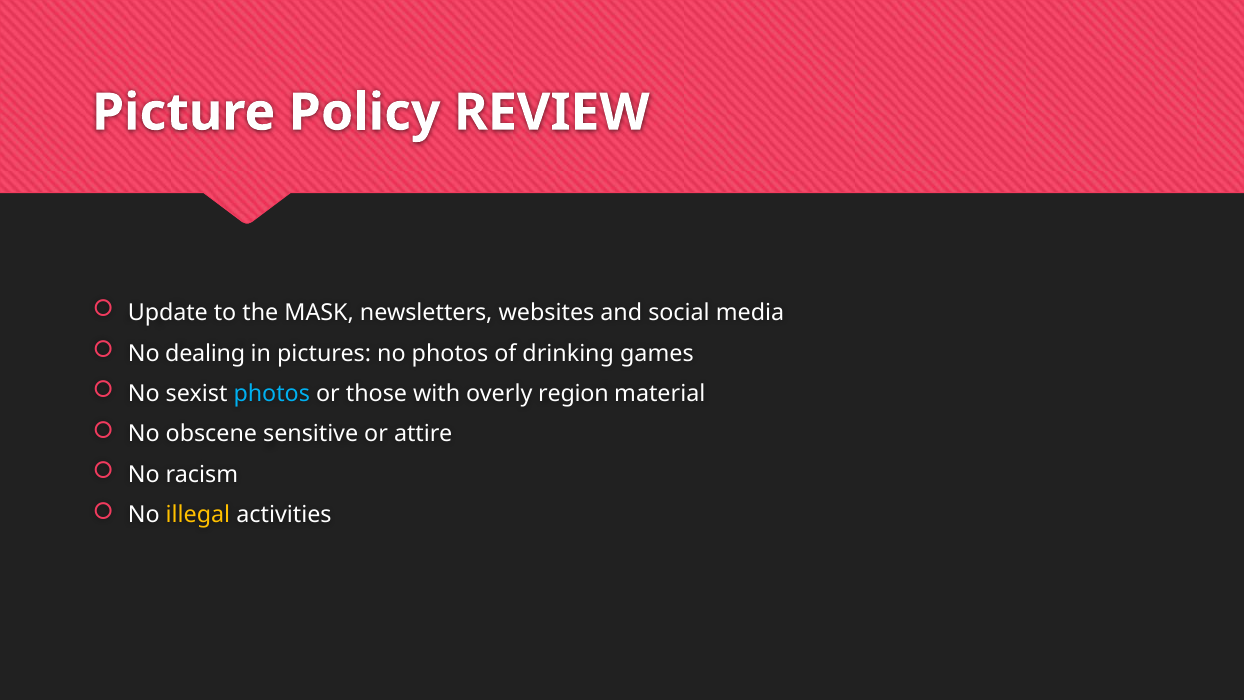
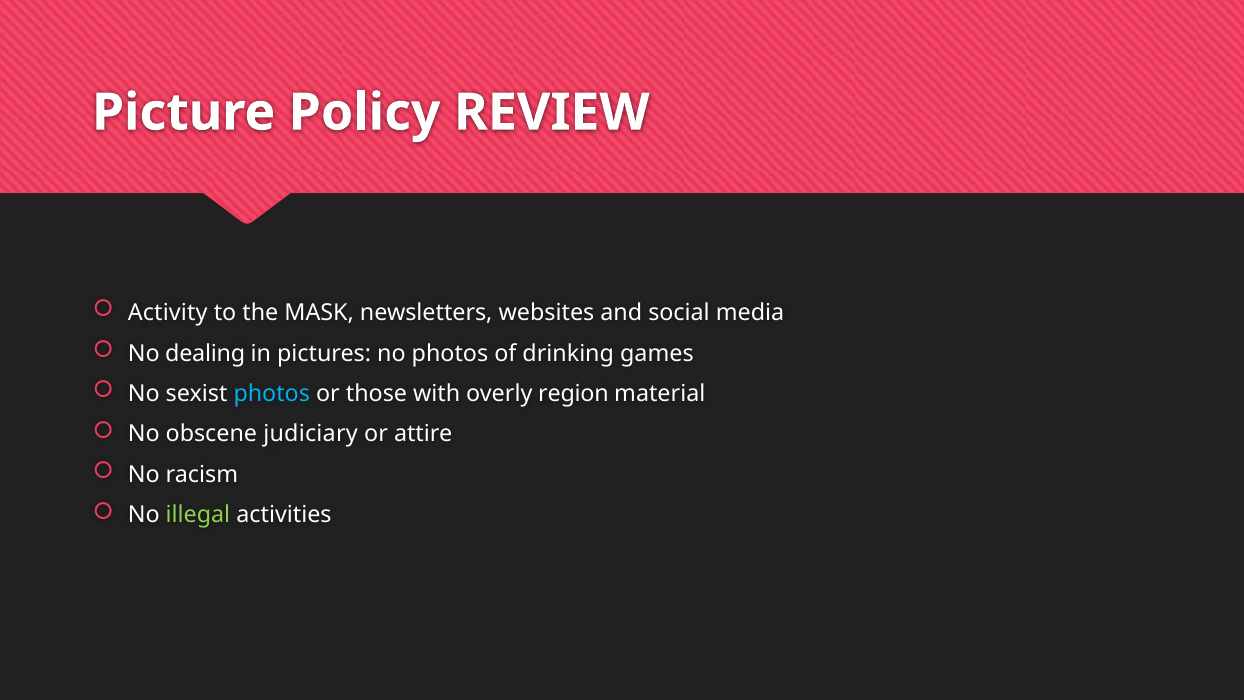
Update: Update -> Activity (168, 313)
sensitive: sensitive -> judiciary (311, 434)
illegal colour: yellow -> light green (198, 515)
